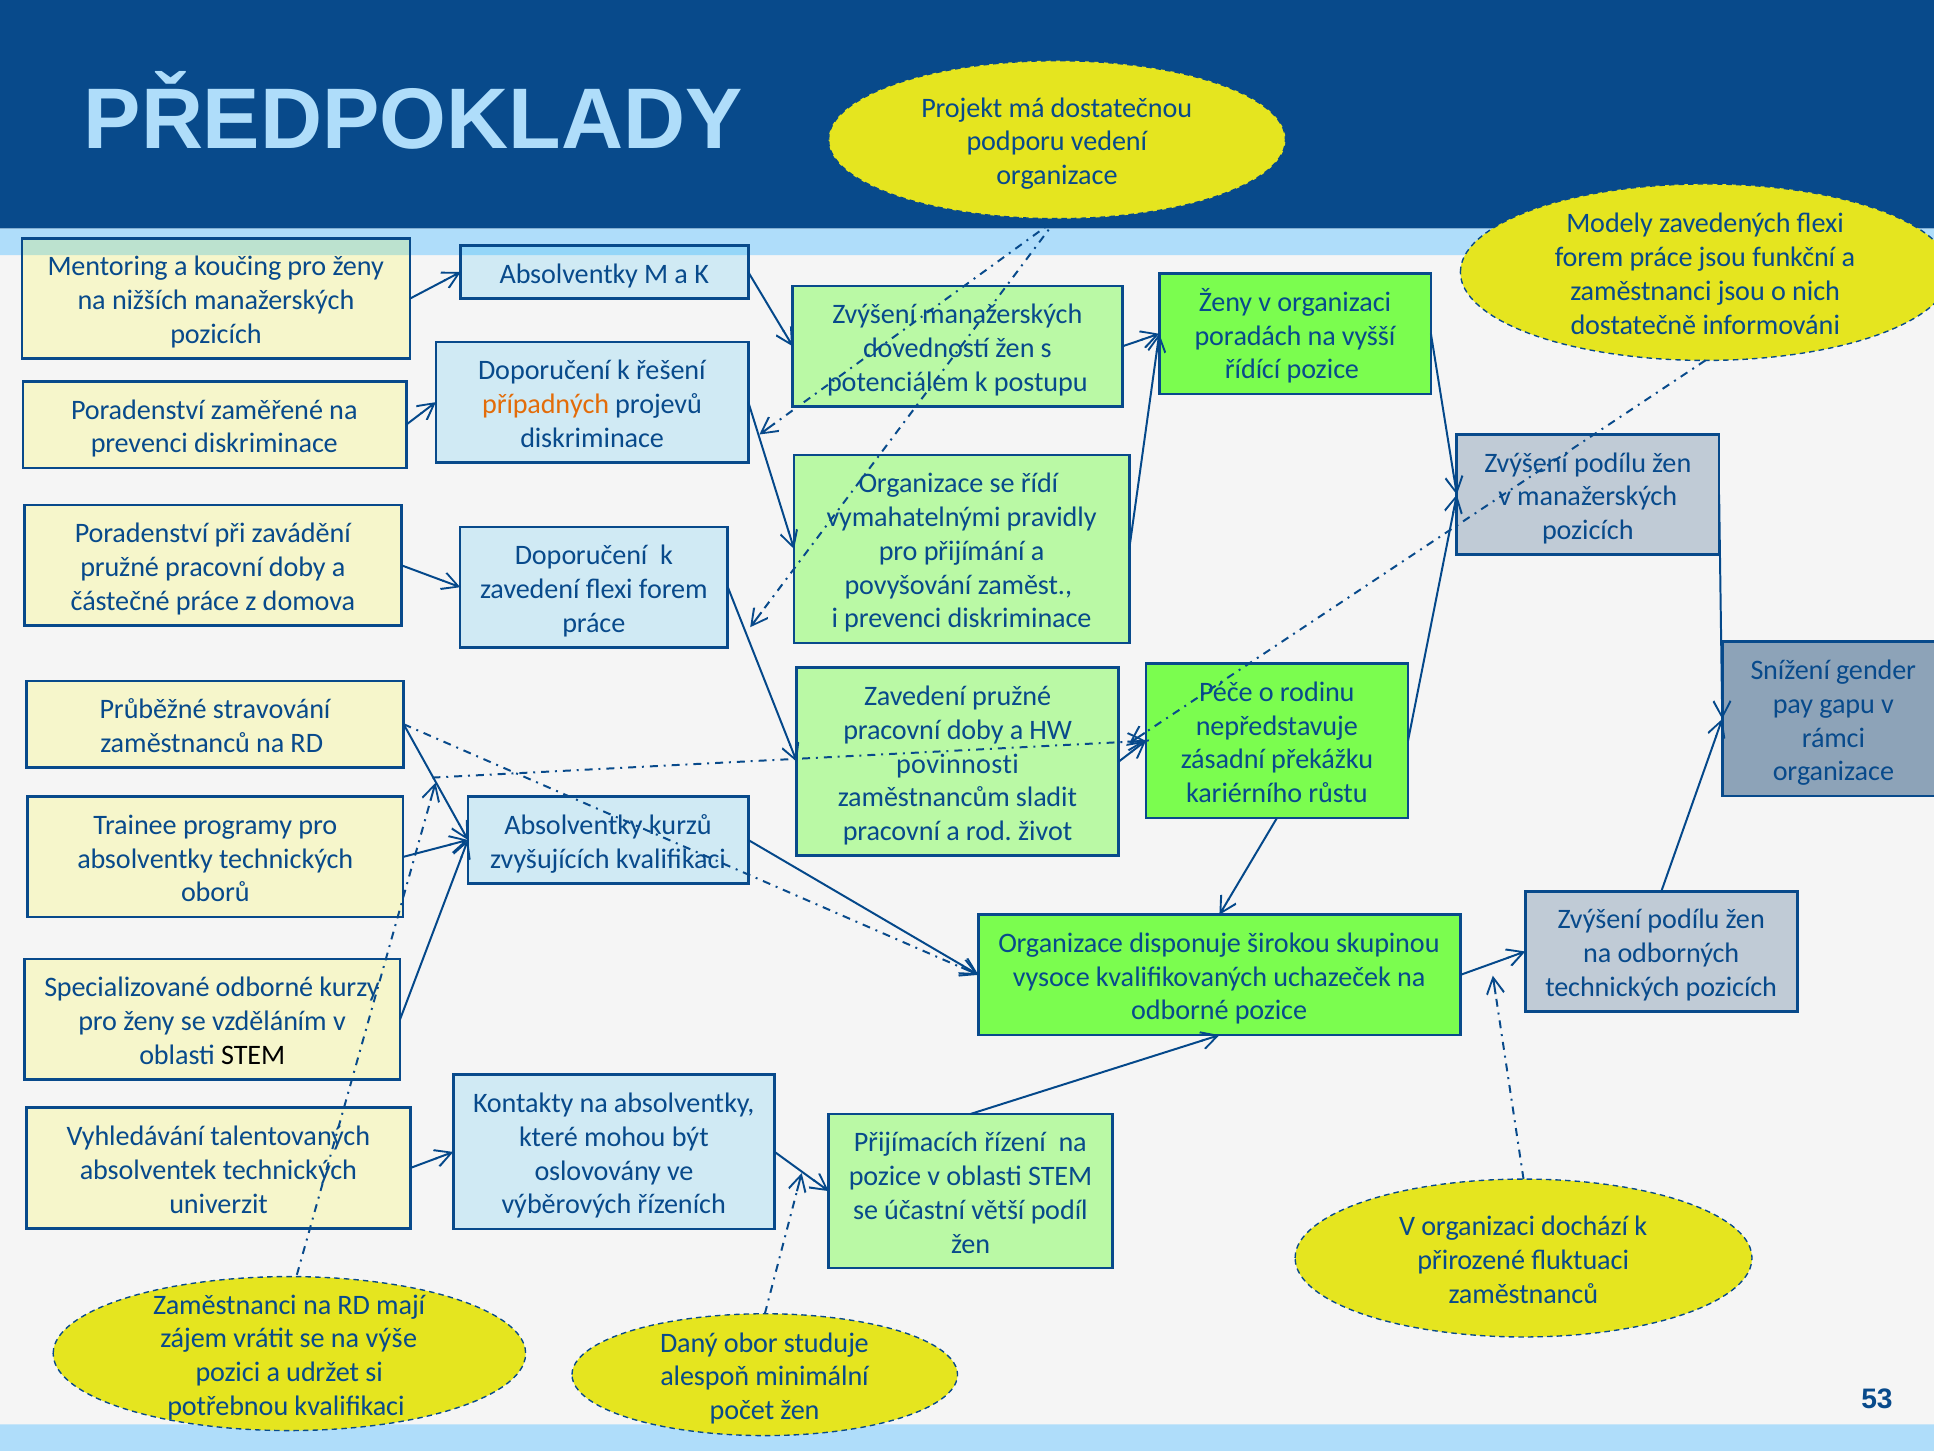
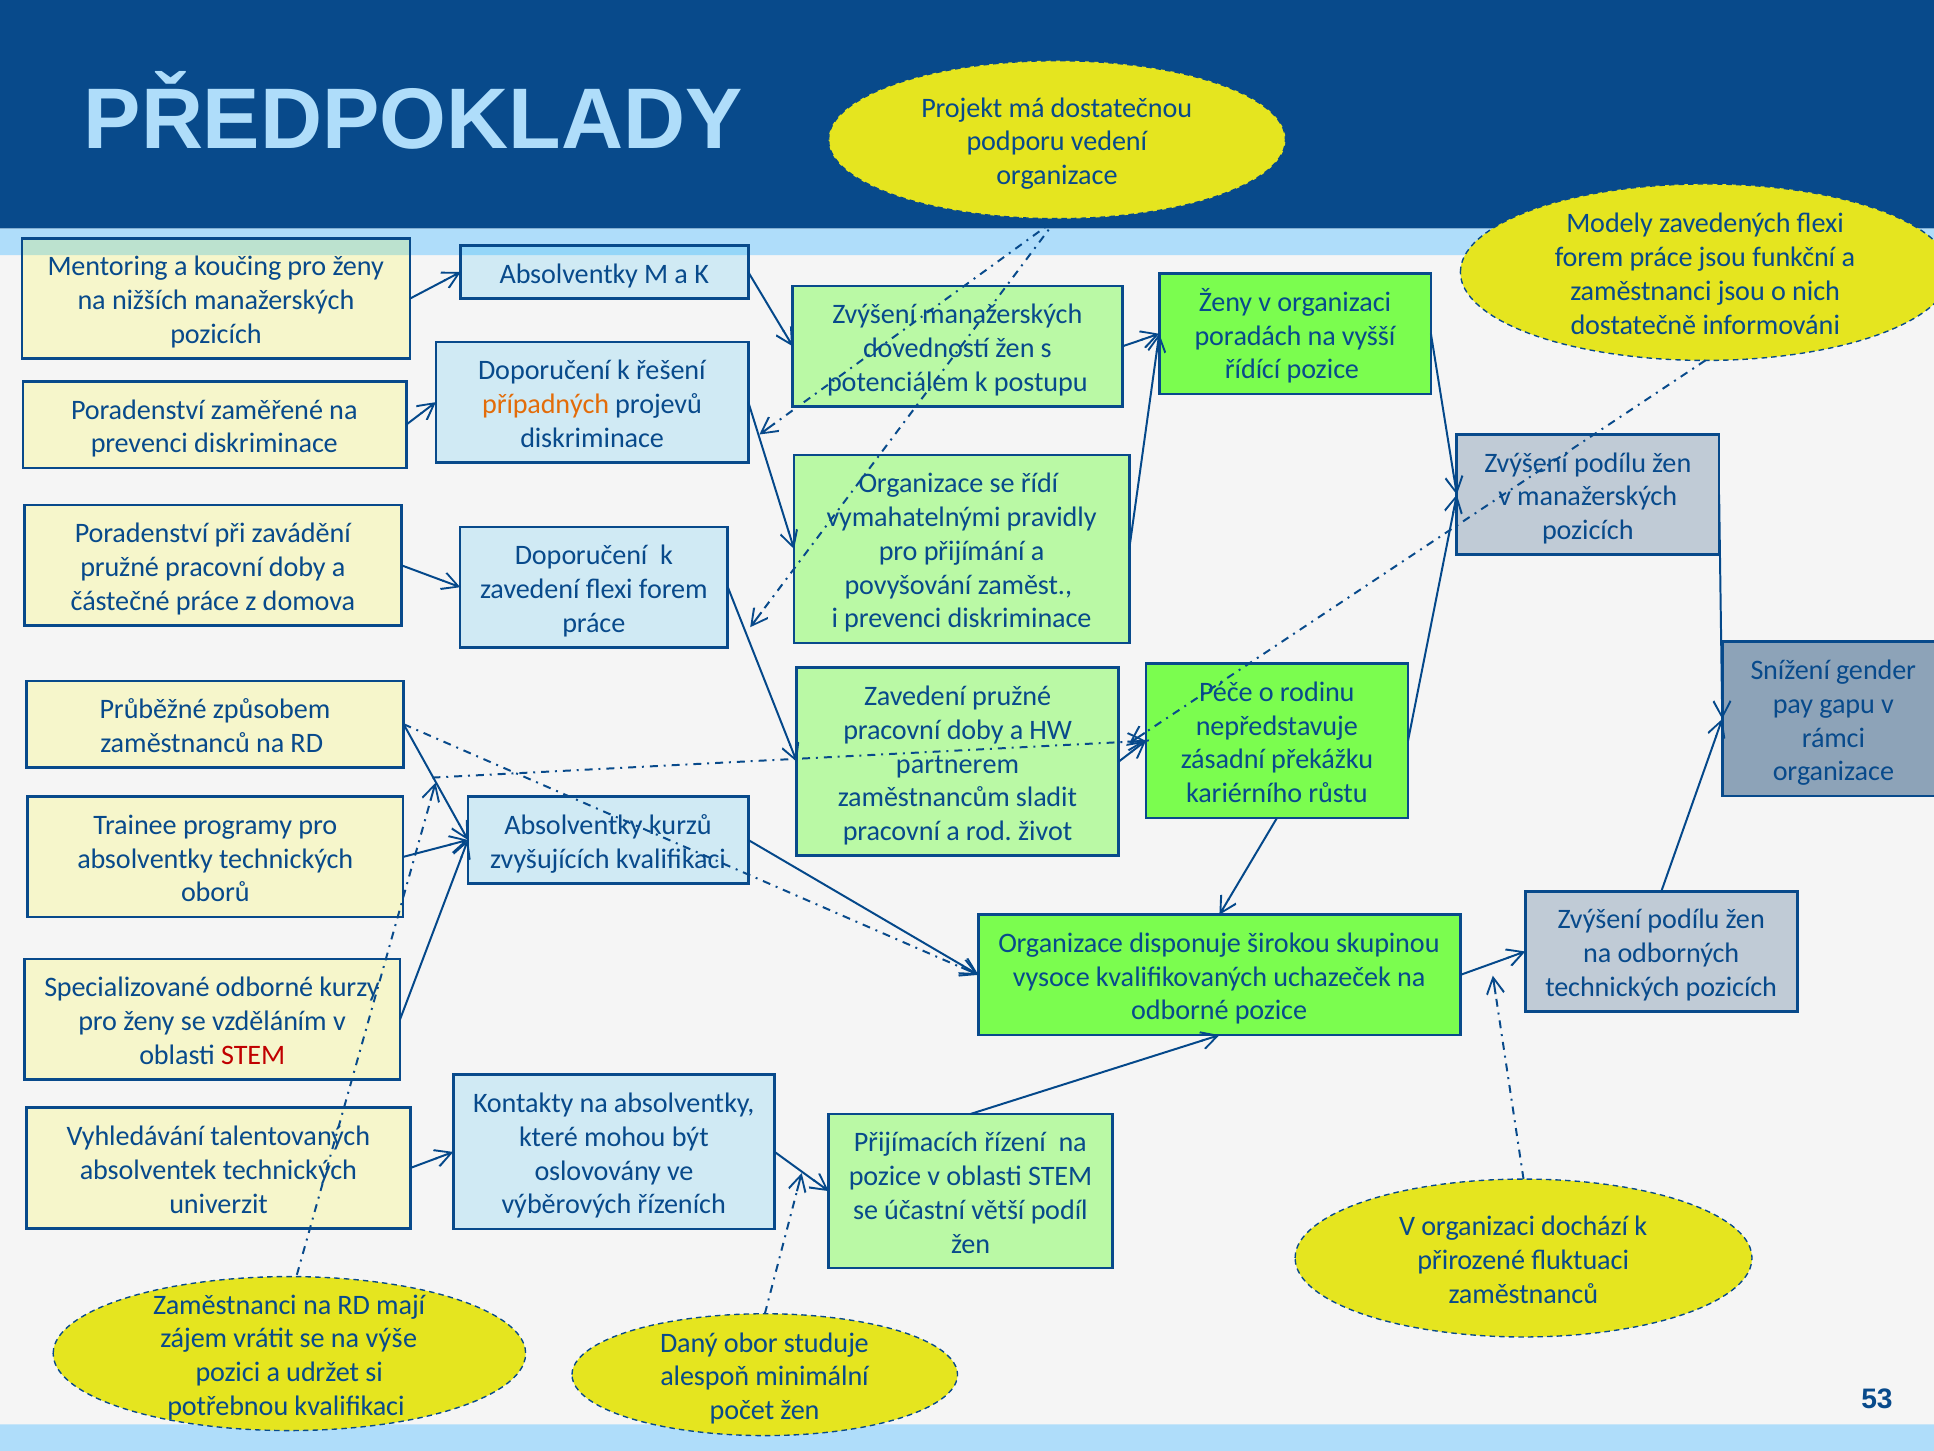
stravování: stravování -> způsobem (272, 709)
povinnosti: povinnosti -> partnerem (958, 764)
STEM colour: black -> red (253, 1055)
